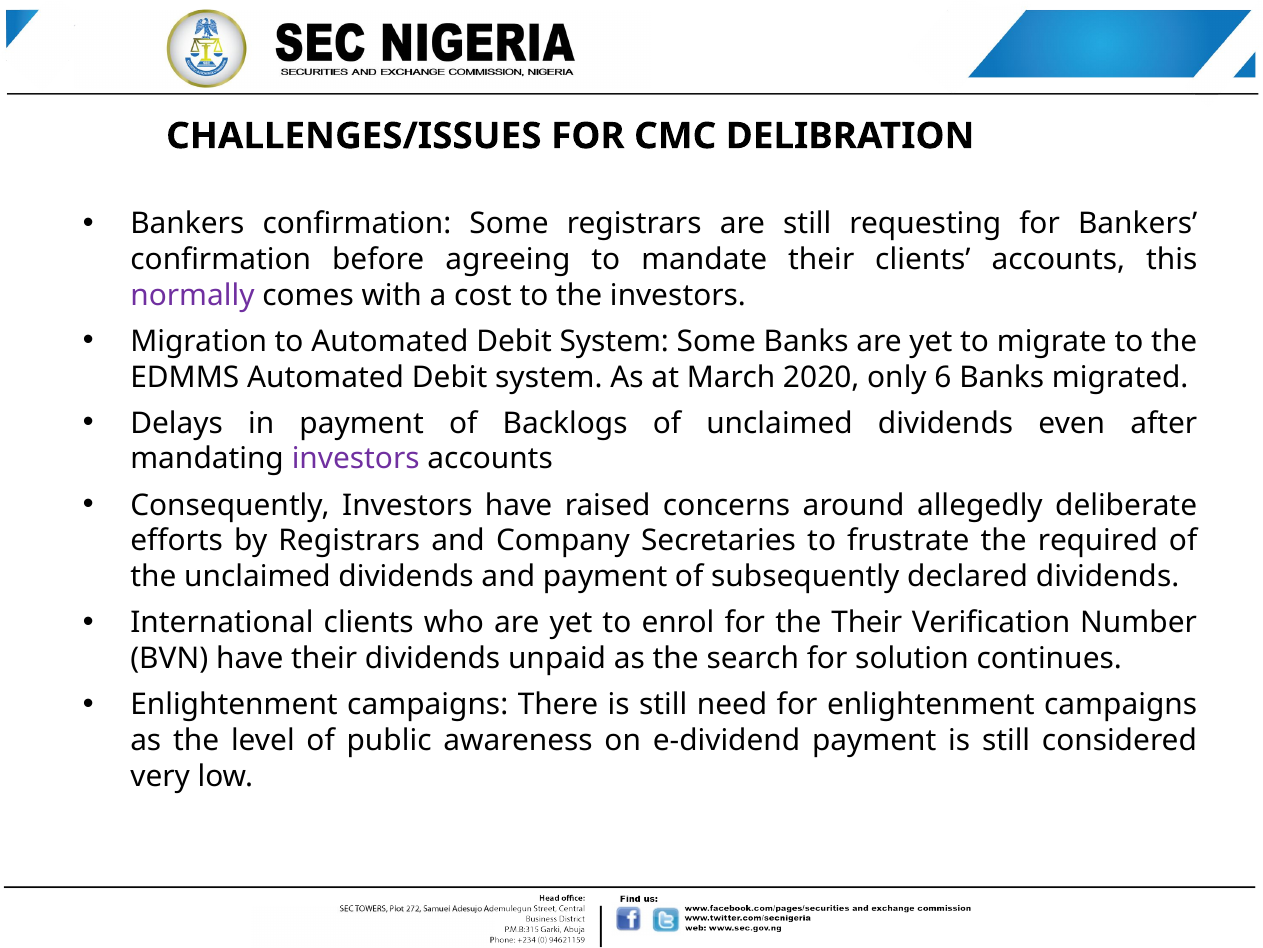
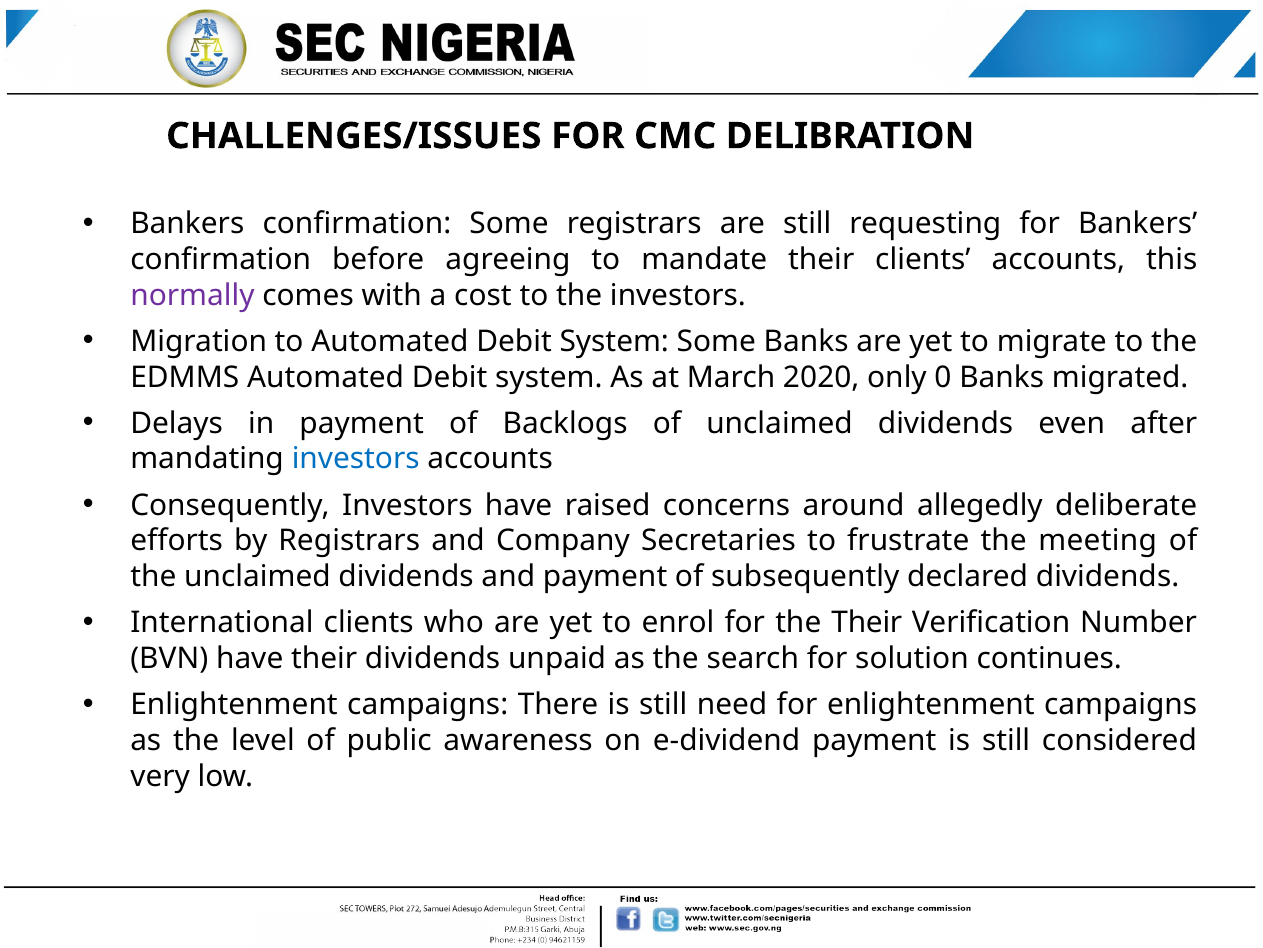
6: 6 -> 0 (943, 377)
investors colour: purple -> blue (356, 459)
required: required -> meeting (1098, 541)
